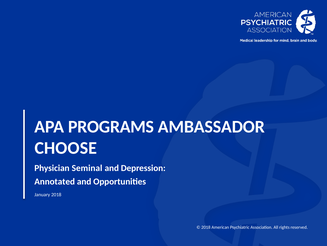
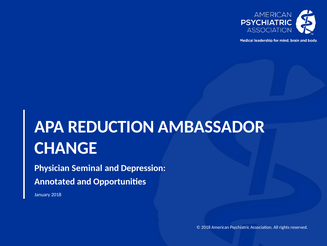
PROGRAMS: PROGRAMS -> REDUCTION (111, 126)
CHOOSE: CHOOSE -> CHANGE (66, 148)
